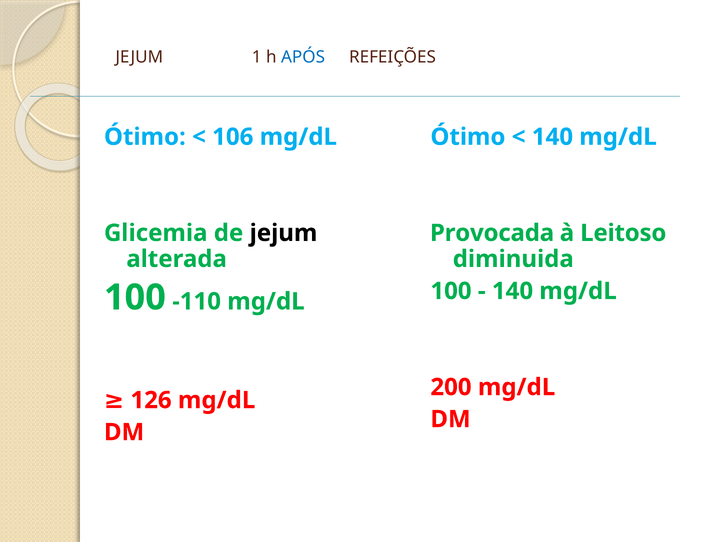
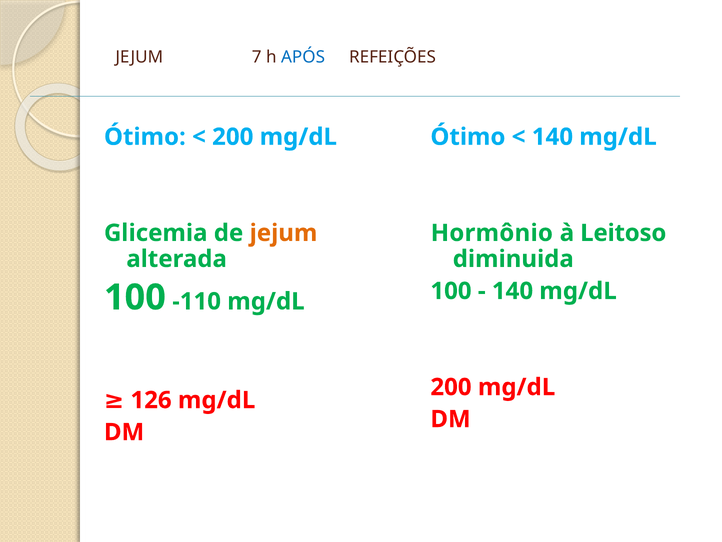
1: 1 -> 7 (257, 57)
106: 106 -> 200 (233, 137)
jejum colour: black -> orange (283, 233)
Provocada: Provocada -> Hormônio (492, 233)
